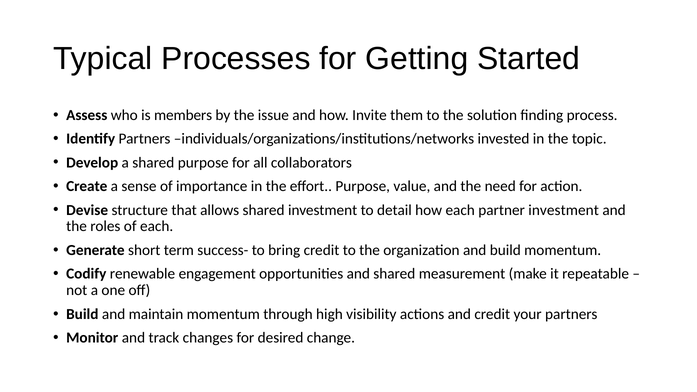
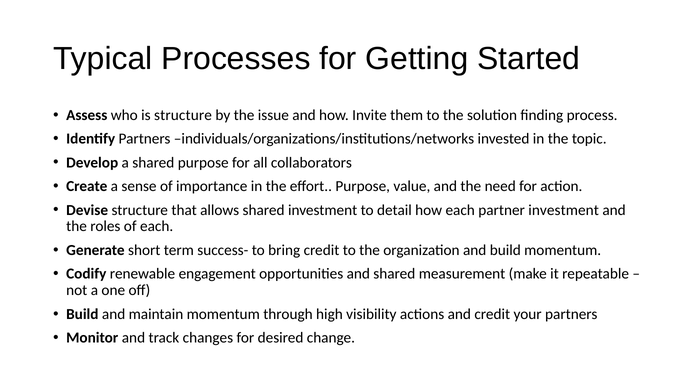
is members: members -> structure (183, 115)
